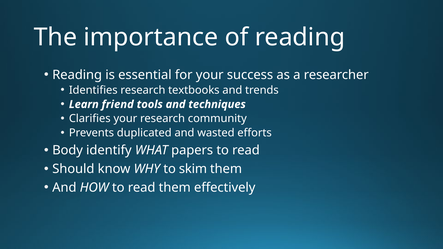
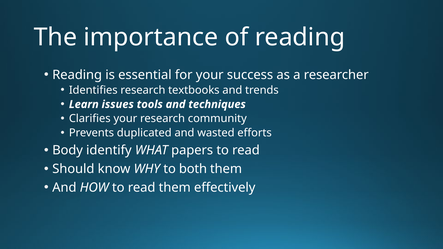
friend: friend -> issues (118, 104)
skim: skim -> both (193, 169)
